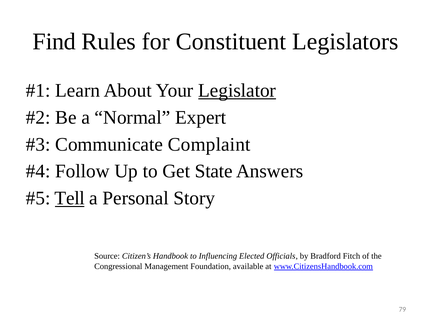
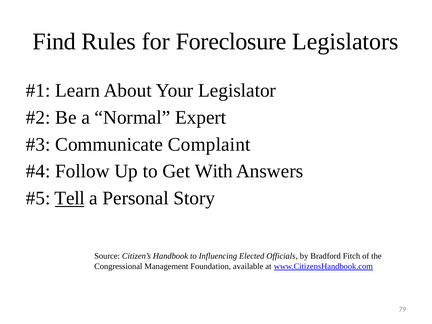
Constituent: Constituent -> Foreclosure (231, 42)
Legislator underline: present -> none (237, 91)
State: State -> With (214, 171)
